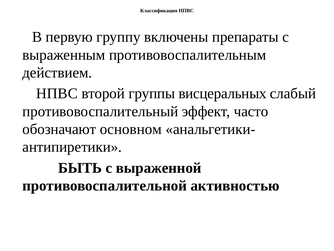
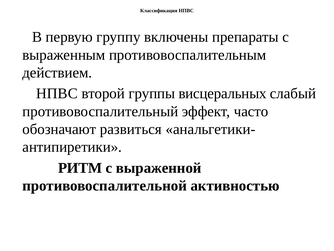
основном: основном -> развиться (131, 129)
БЫТЬ: БЫТЬ -> РИТМ (80, 168)
